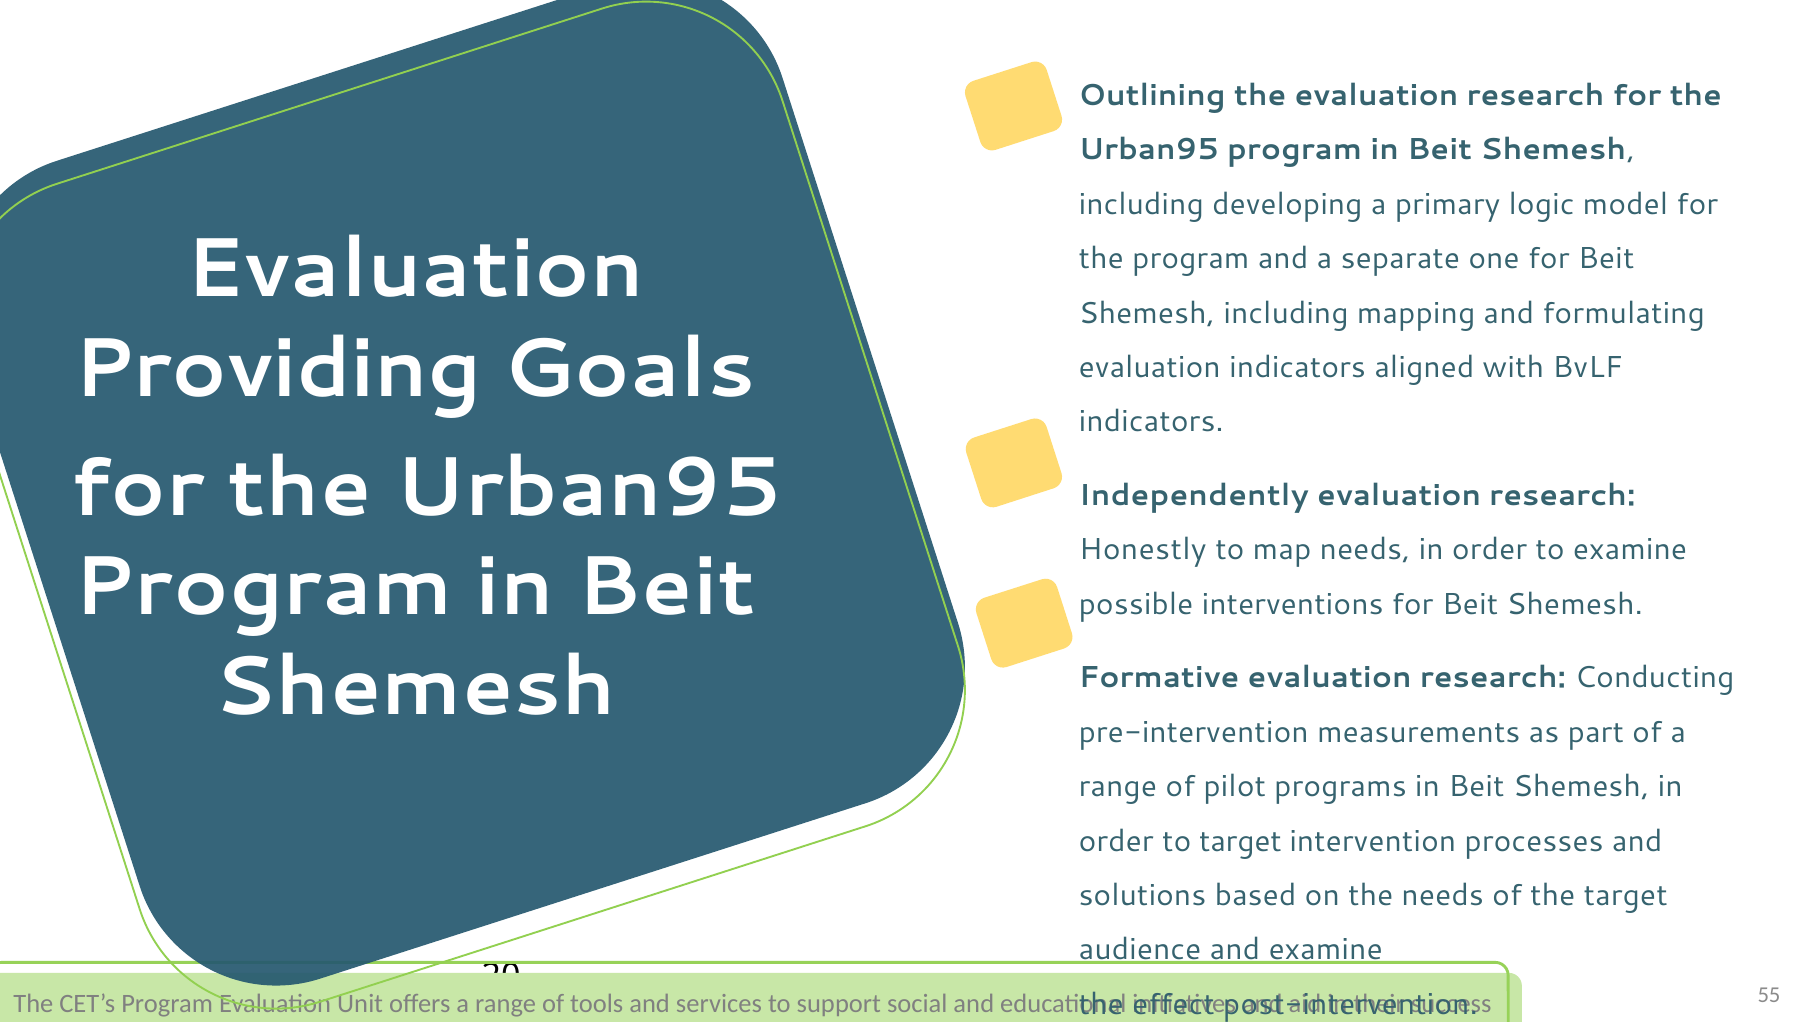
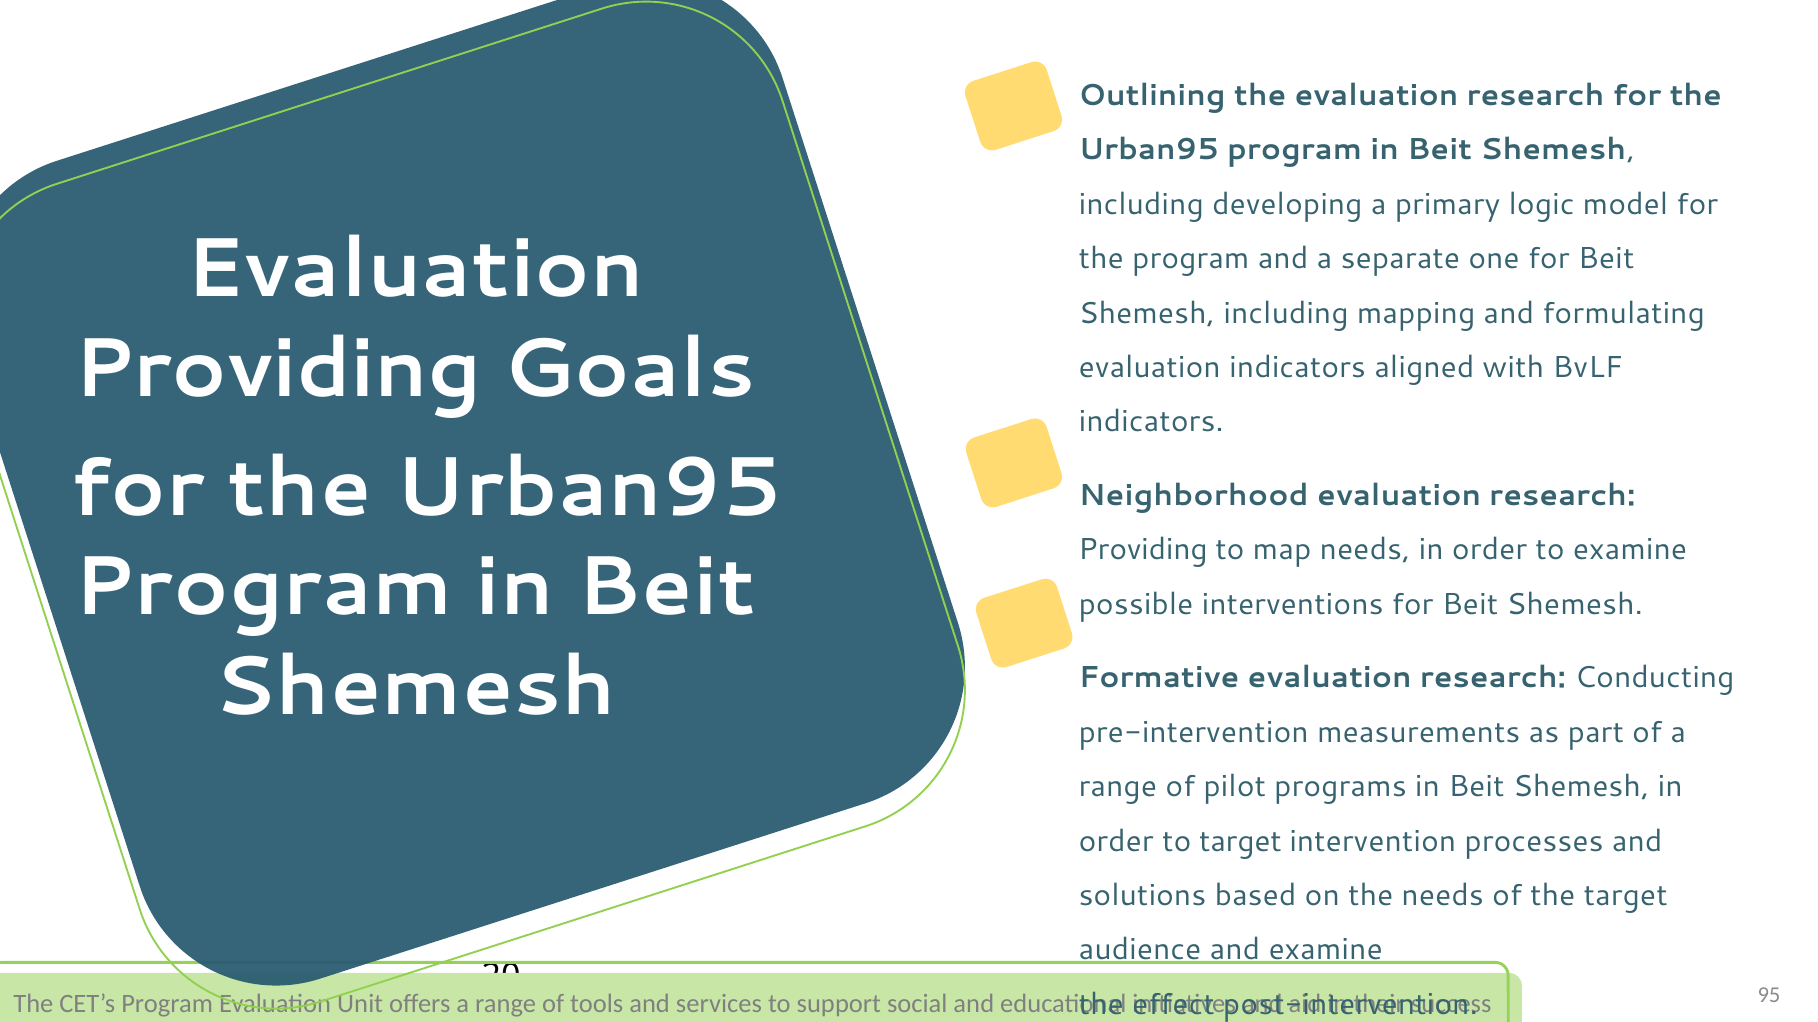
Independently: Independently -> Neighborhood (1194, 496)
Honestly: Honestly -> Providing (1143, 550)
55: 55 -> 95 (1769, 996)
